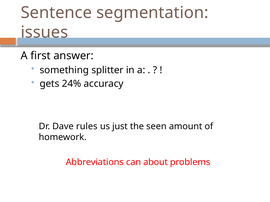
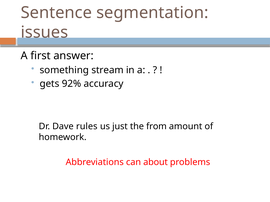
splitter: splitter -> stream (108, 70)
24%: 24% -> 92% (71, 84)
seen: seen -> from (156, 127)
